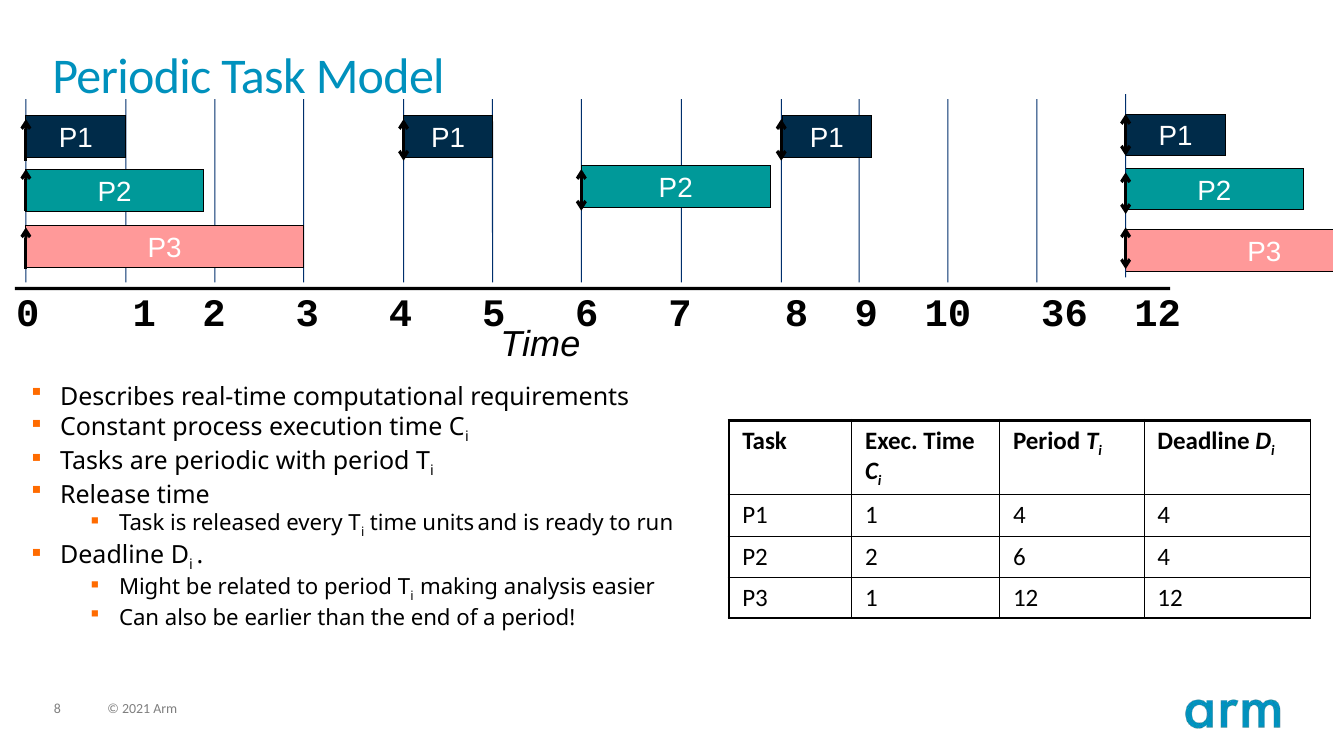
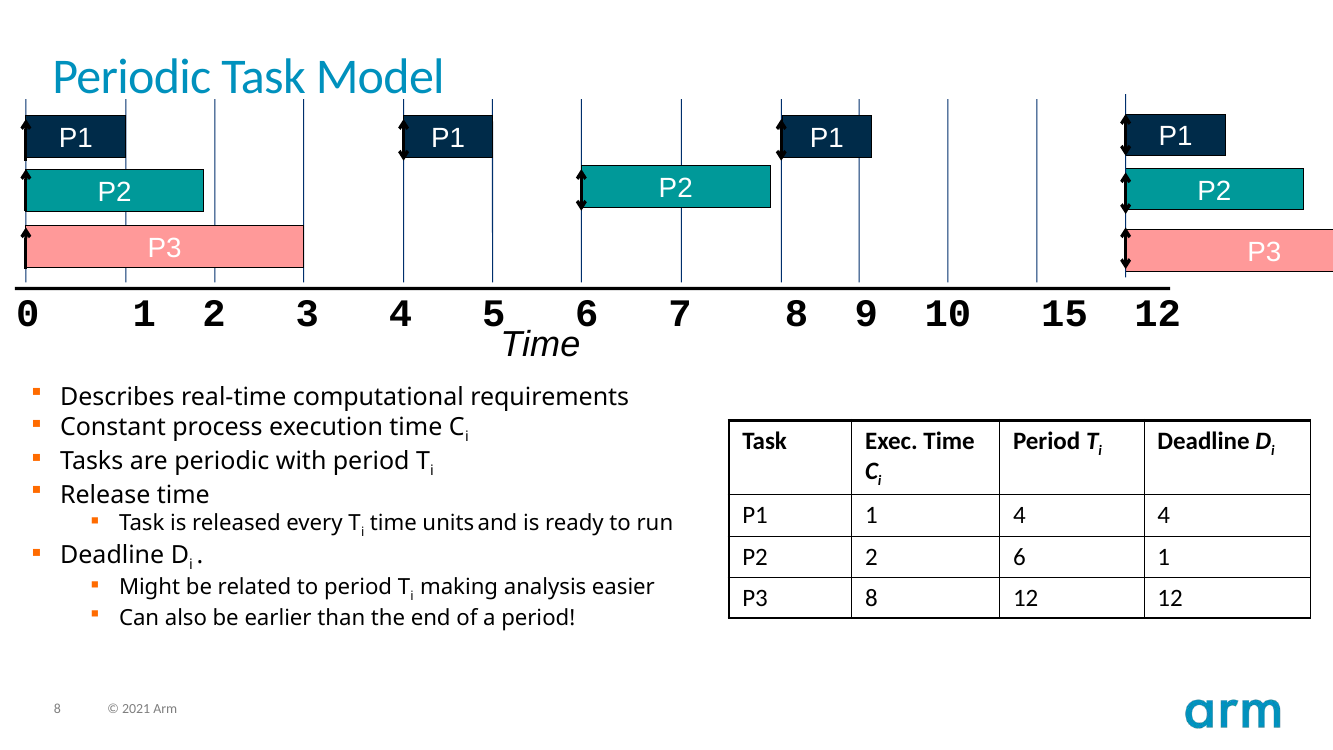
36: 36 -> 15 (1065, 313)
6 4: 4 -> 1 (1164, 557)
P3 1: 1 -> 8 (871, 598)
